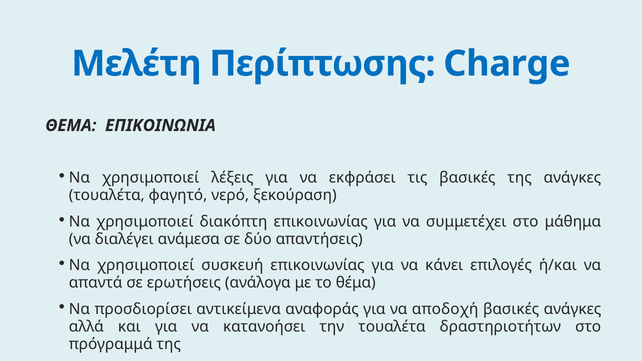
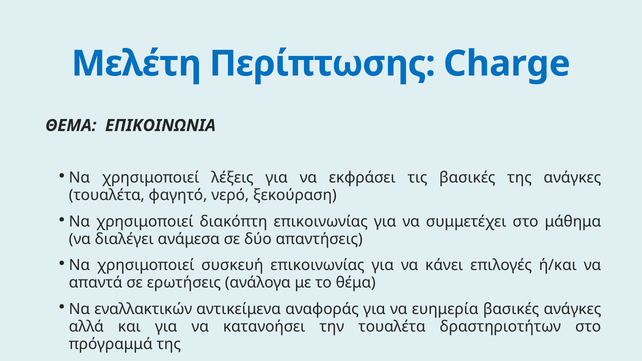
προσδιορίσει: προσδιορίσει -> εναλλακτικών (143, 309)
αποδοχή: αποδοχή -> ευημερία (445, 309)
